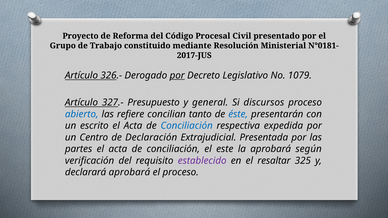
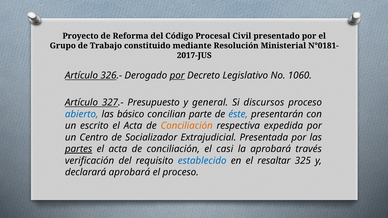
1079: 1079 -> 1060 (300, 75)
refiere: refiere -> básico (131, 114)
tanto: tanto -> parte (200, 114)
Conciliación colour: blue -> orange (187, 126)
Declaración: Declaración -> Socializador (151, 137)
partes underline: none -> present (79, 149)
este: este -> casi (225, 149)
según: según -> través (309, 149)
establecido colour: purple -> blue (202, 161)
